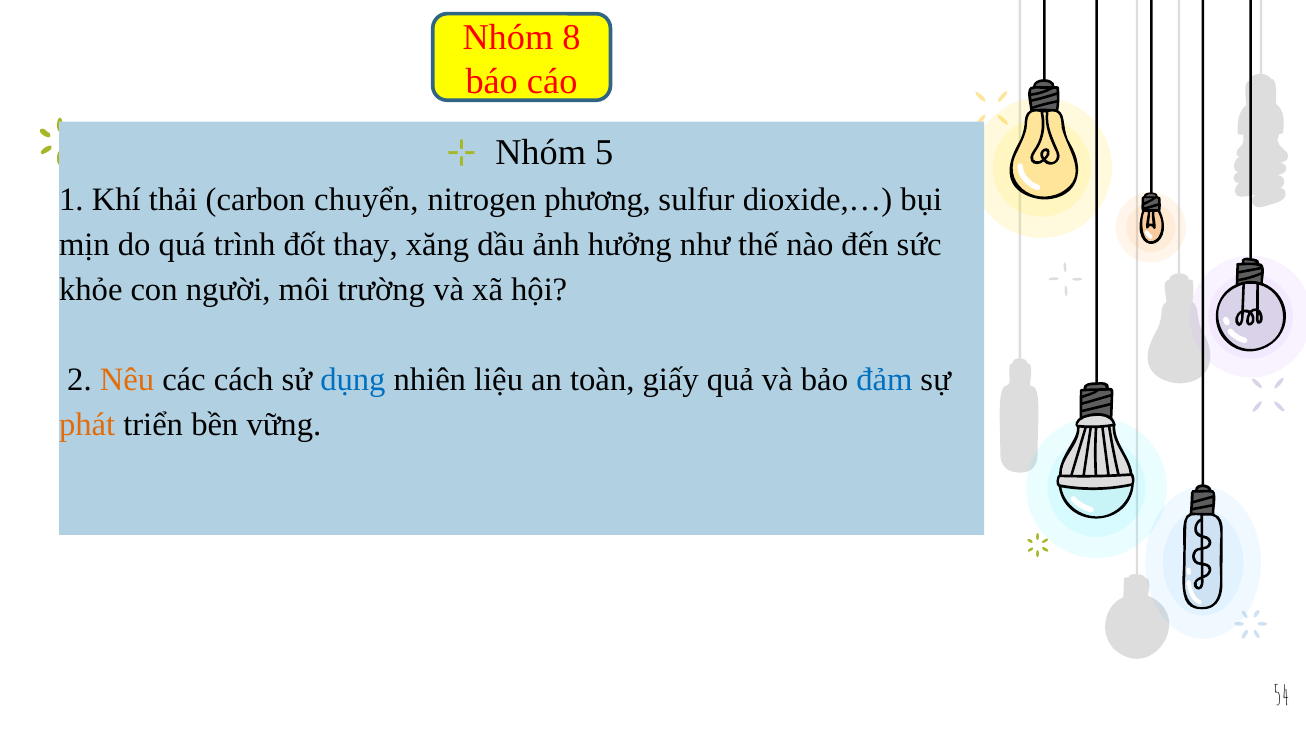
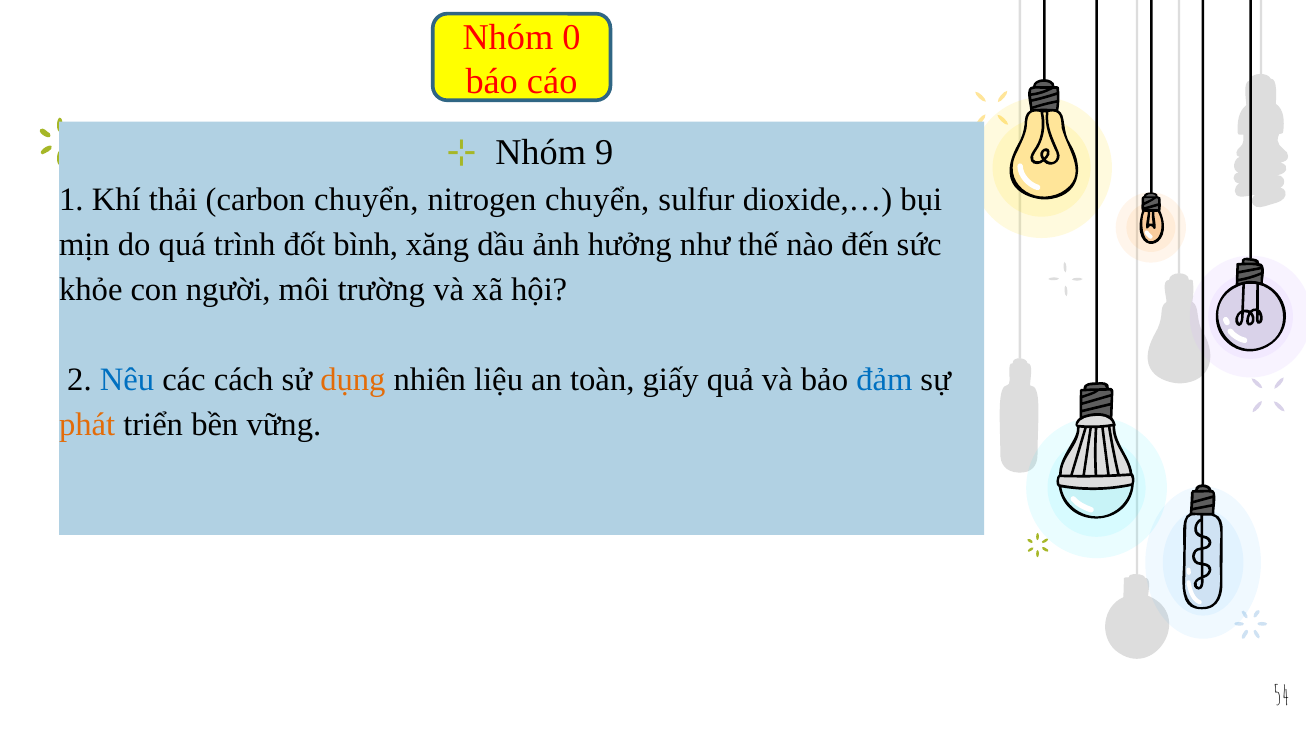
8: 8 -> 0 (571, 38)
5: 5 -> 9 (604, 152)
nitrogen phương: phương -> chuyển (597, 199)
thay: thay -> bình (366, 244)
Nêu colour: orange -> blue (127, 379)
dụng colour: blue -> orange (353, 379)
